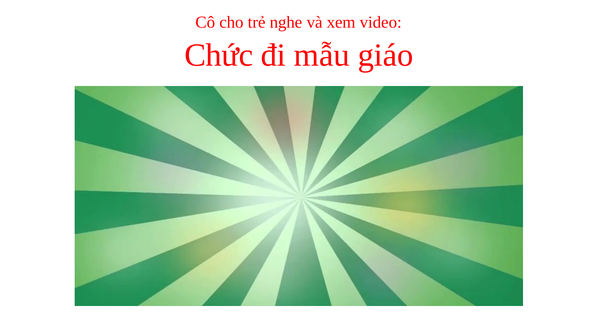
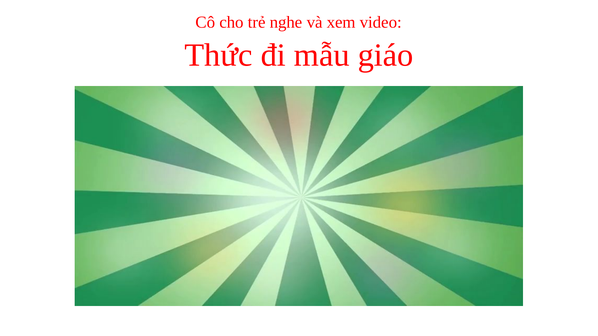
Chức: Chức -> Thức (218, 55)
